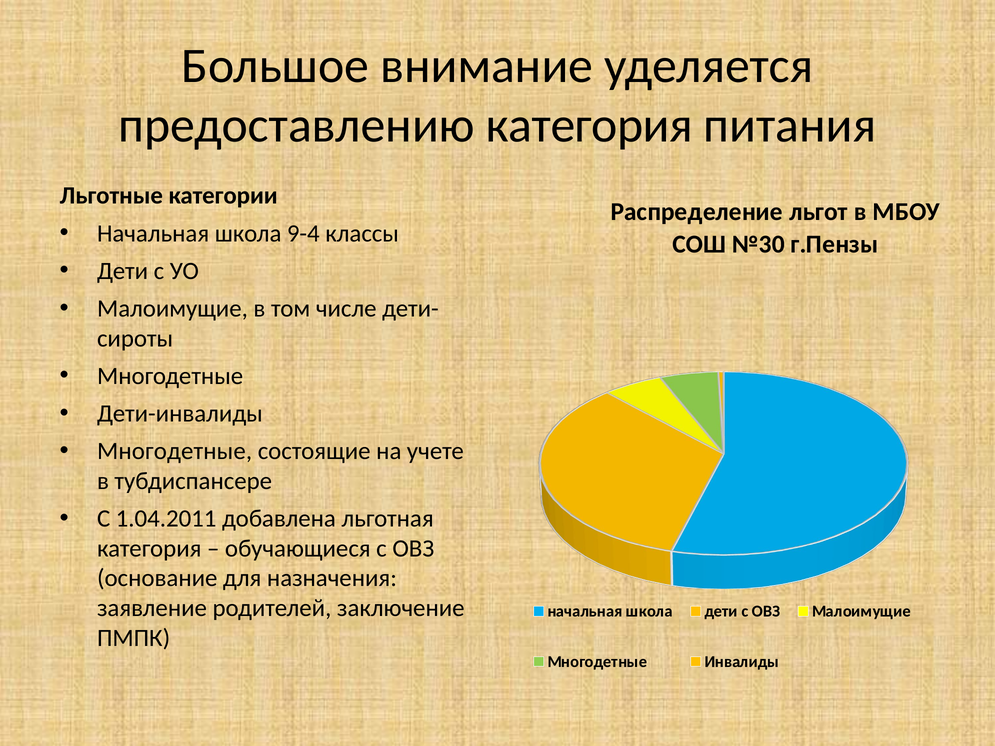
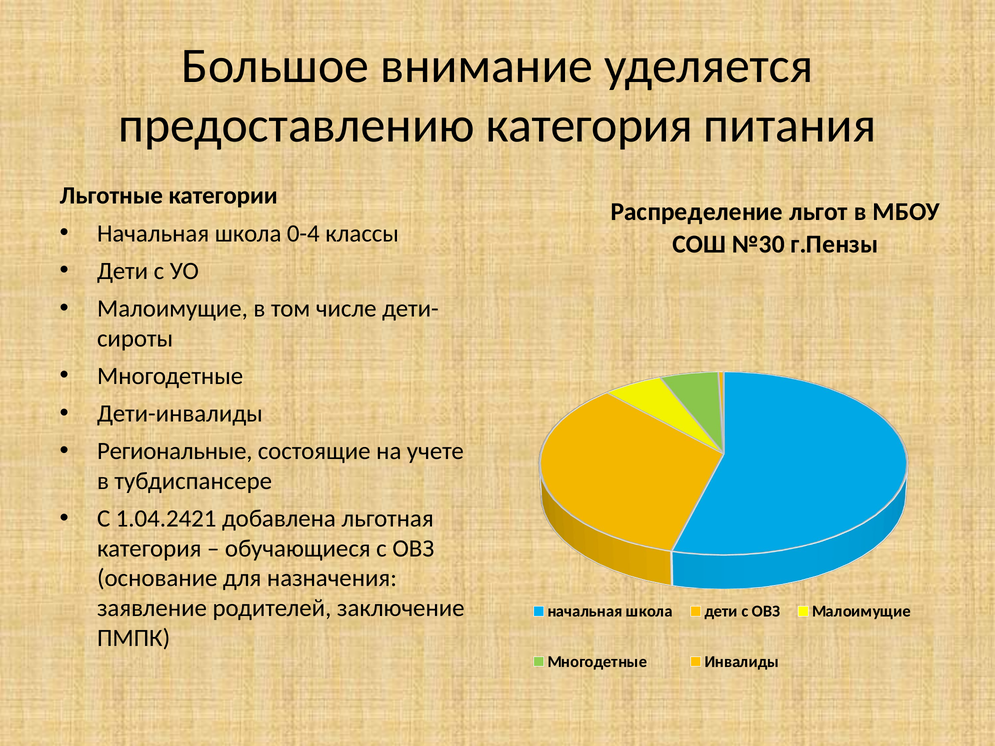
9-4: 9-4 -> 0-4 (303, 233)
Многодетные: Многодетные -> Региональные (175, 451)
1.04.2011: 1.04.2011 -> 1.04.2421 (166, 519)
